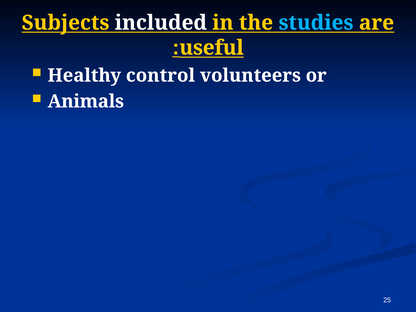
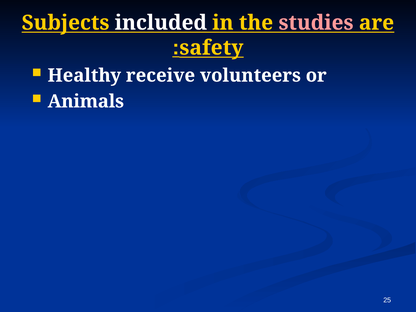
studies colour: light blue -> pink (316, 23)
useful: useful -> safety (211, 48)
control: control -> receive (161, 75)
